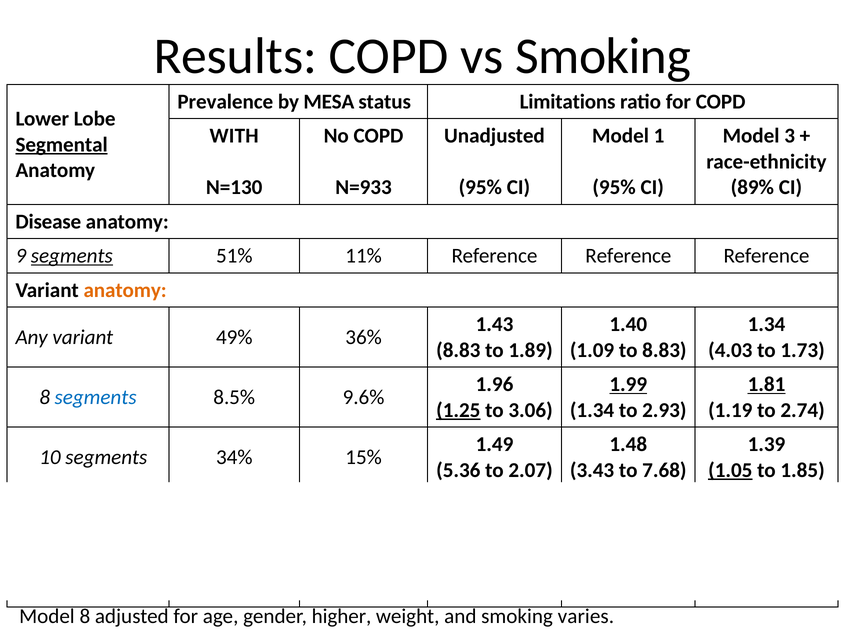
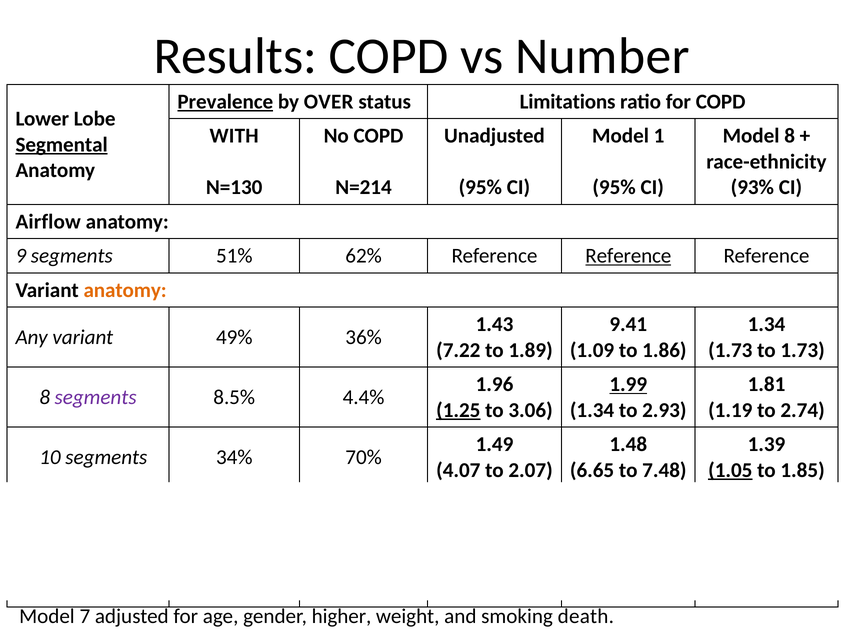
vs Smoking: Smoking -> Number (602, 56)
Prevalence underline: none -> present (225, 102)
MESA: MESA -> OVER (329, 102)
Model 3: 3 -> 8 (790, 136)
N=933: N=933 -> N=214 (364, 188)
89%: 89% -> 93% (752, 188)
Disease: Disease -> Airflow (48, 222)
segments underline: present -> none (72, 256)
11%: 11% -> 62% (364, 256)
Reference underline: none -> present (628, 256)
1.40: 1.40 -> 9.41 (628, 325)
8.83: 8.83 -> 7.22 (458, 351)
to 8.83: 8.83 -> 1.86 (664, 351)
4.03: 4.03 -> 1.73 (730, 351)
1.81 underline: present -> none (766, 385)
segments colour: blue -> purple (96, 398)
9.6%: 9.6% -> 4.4% (364, 398)
15%: 15% -> 70% (364, 458)
5.36: 5.36 -> 4.07 (458, 471)
3.43: 3.43 -> 6.65 (592, 471)
7.68: 7.68 -> 7.48 (664, 471)
Model 8: 8 -> 7 (85, 617)
varies: varies -> death (586, 617)
